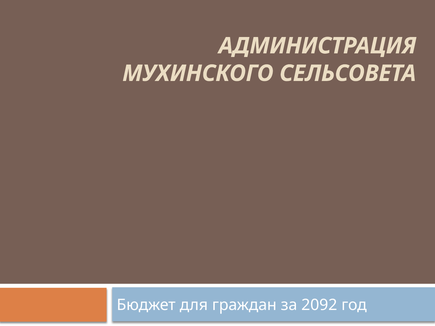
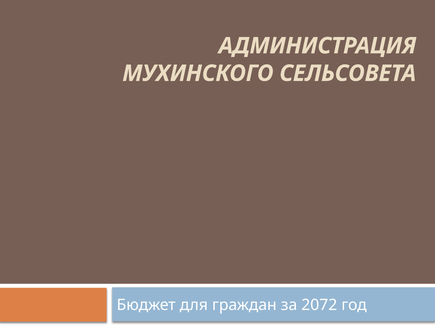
2092: 2092 -> 2072 (319, 305)
